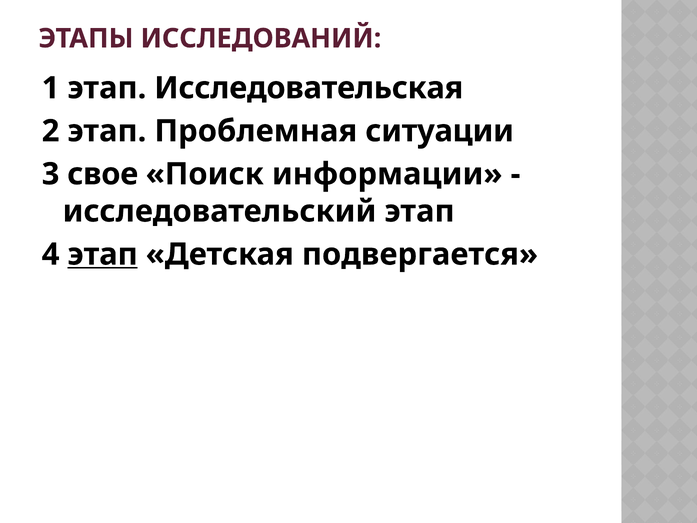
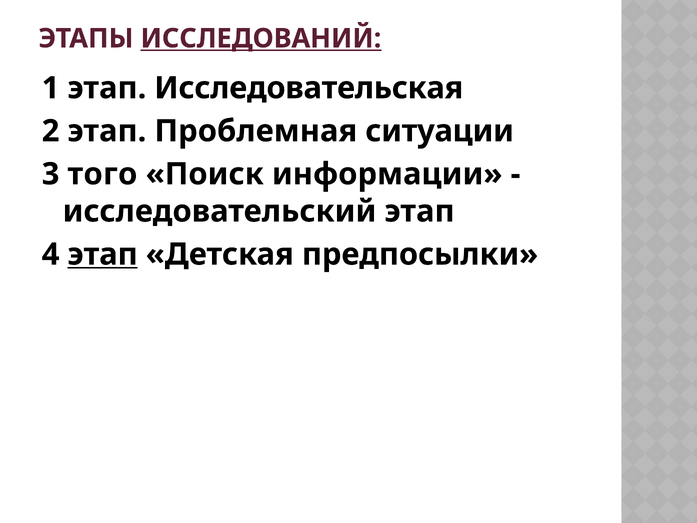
ИССЛЕДОВАНИЙ underline: none -> present (261, 38)
свое: свое -> того (102, 174)
подвергается: подвергается -> предпосылки (420, 254)
